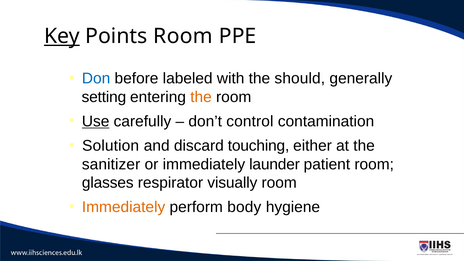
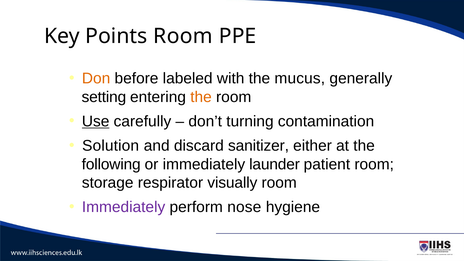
Key underline: present -> none (62, 36)
Don colour: blue -> orange (96, 78)
should: should -> mucus (300, 78)
control: control -> turning (250, 121)
touching: touching -> sanitizer (259, 146)
sanitizer: sanitizer -> following (111, 164)
glasses: glasses -> storage (108, 183)
Immediately colour: orange -> purple (124, 207)
body: body -> nose (244, 207)
